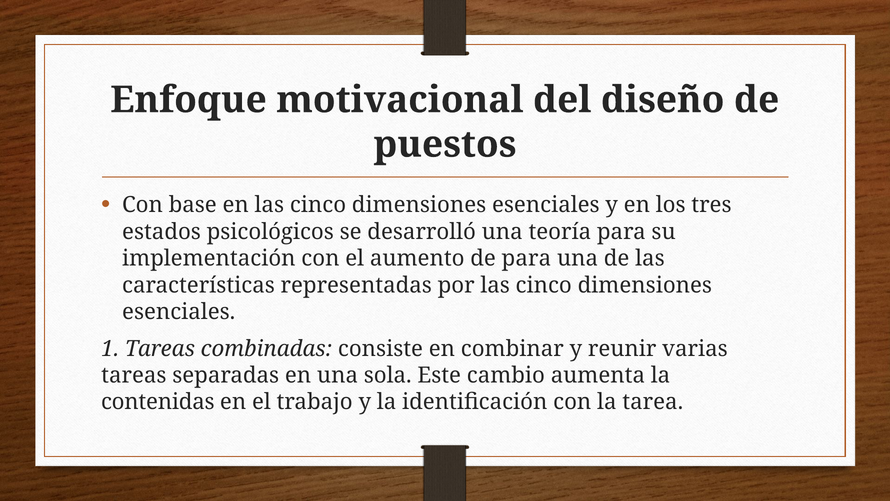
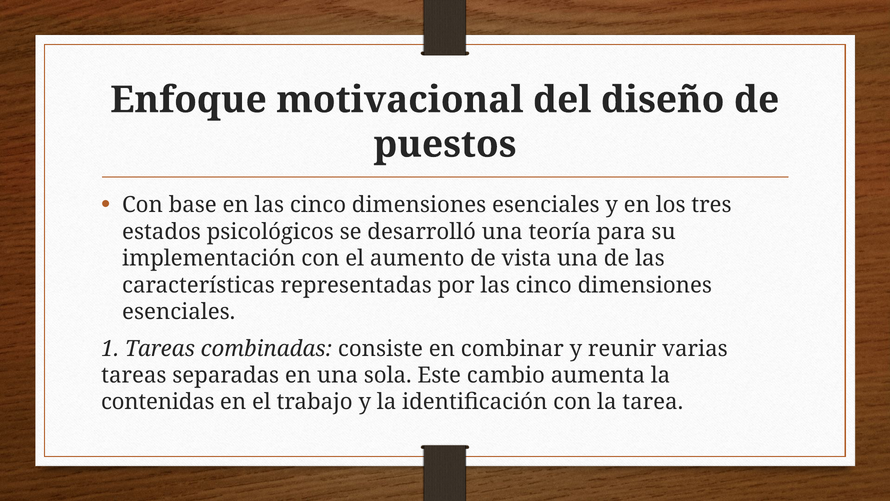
de para: para -> vista (527, 258)
